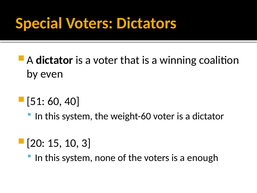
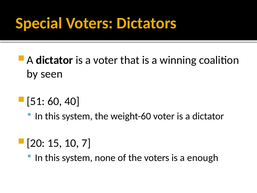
even: even -> seen (52, 74)
3: 3 -> 7 (86, 143)
